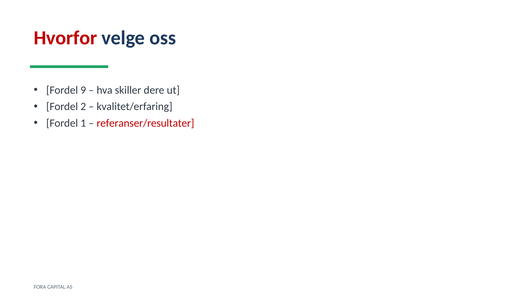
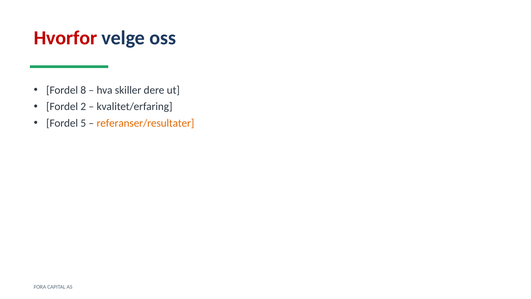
9: 9 -> 8 (83, 90)
1: 1 -> 5 (83, 123)
referanser/resultater colour: red -> orange (145, 123)
